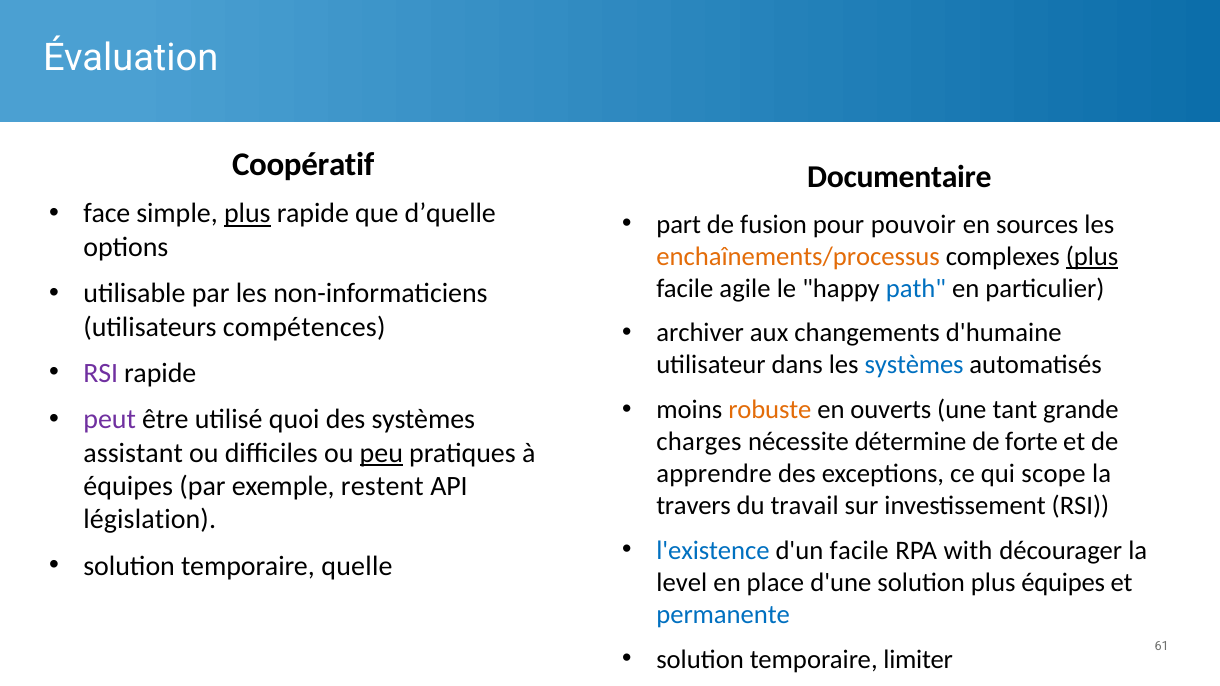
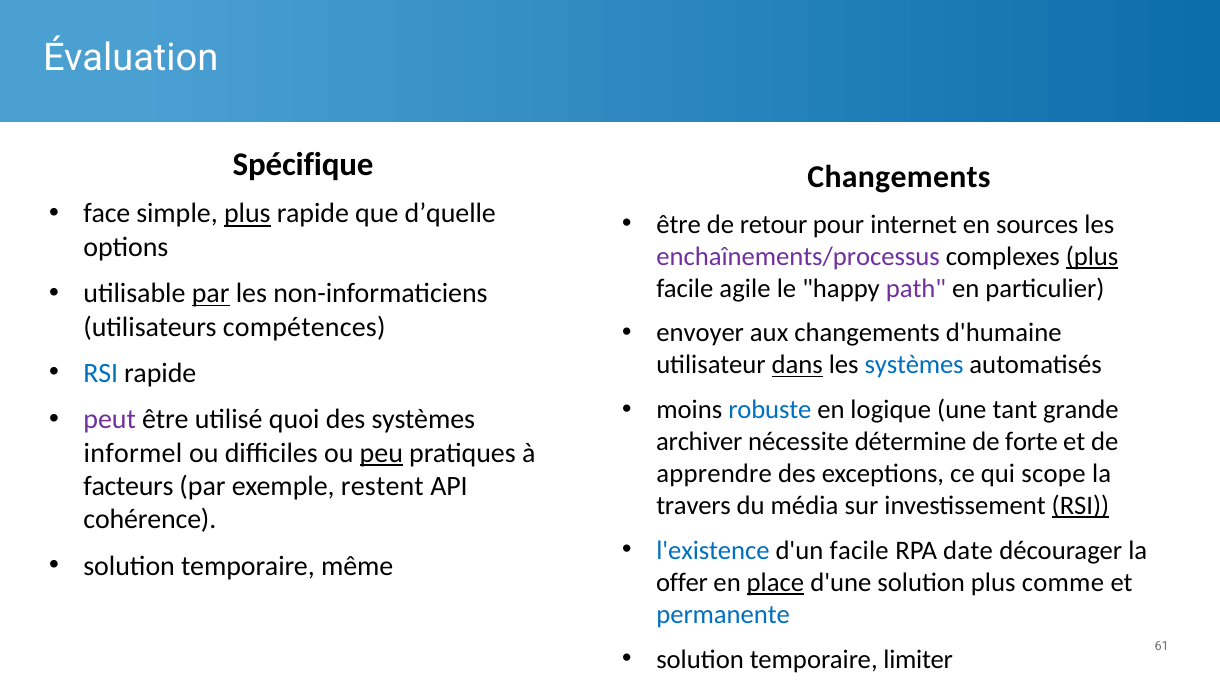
Coopératif: Coopératif -> Spécifique (303, 165)
Documentaire: Documentaire -> Changements (899, 177)
part: part -> être (679, 224)
fusion: fusion -> retour (774, 224)
pouvoir: pouvoir -> internet (914, 224)
enchaînements/processus colour: orange -> purple (798, 256)
path colour: blue -> purple (916, 288)
par underline: none -> present (211, 294)
archiver: archiver -> envoyer (700, 333)
dans underline: none -> present (797, 365)
RSI colour: purple -> blue (101, 373)
robuste colour: orange -> blue (770, 410)
ouverts: ouverts -> logique (891, 410)
charges: charges -> archiver (699, 442)
assistant: assistant -> informel (133, 453)
équipes: équipes -> facteurs (128, 486)
travail: travail -> média (805, 506)
RSI underline: none -> present (1080, 506)
législation: législation -> cohérence (150, 520)
with: with -> date (968, 551)
quelle: quelle -> même (357, 566)
level: level -> offer (682, 583)
place underline: none -> present (775, 583)
plus équipes: équipes -> comme (1063, 583)
